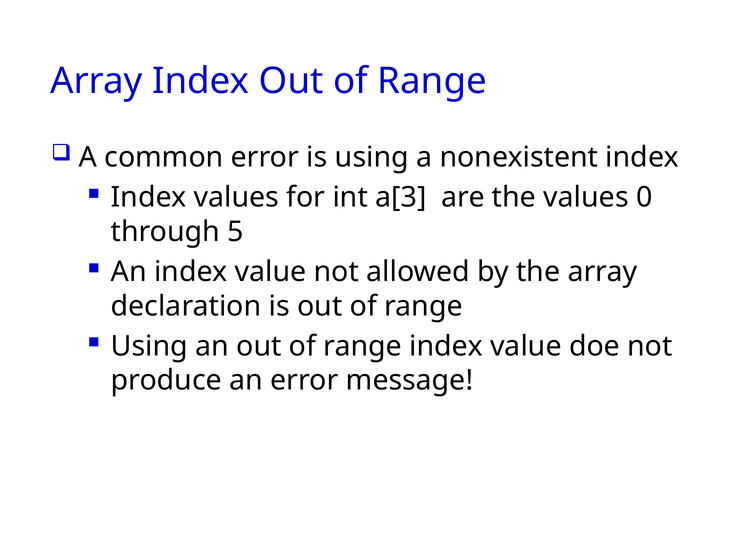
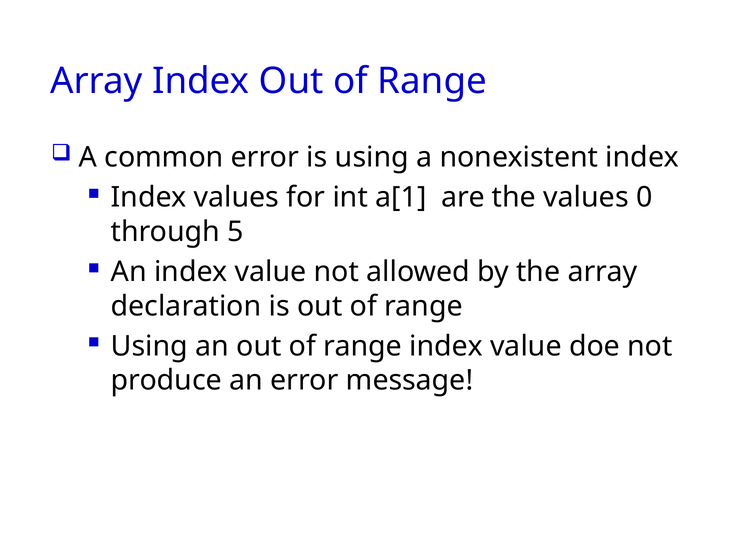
a[3: a[3 -> a[1 (401, 198)
